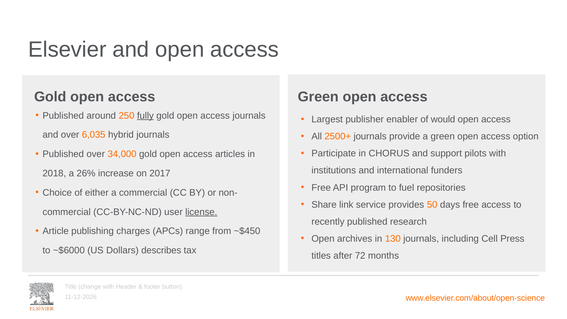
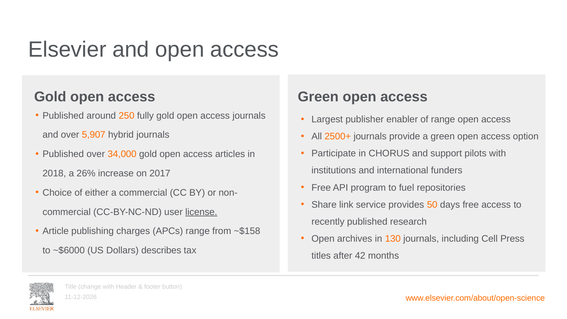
fully underline: present -> none (145, 116)
of would: would -> range (443, 119)
6,035: 6,035 -> 5,907 (94, 135)
~$450: ~$450 -> ~$158 (247, 231)
72: 72 -> 42 (360, 256)
